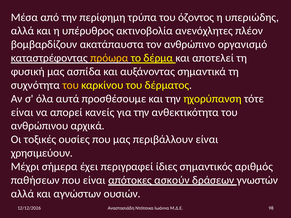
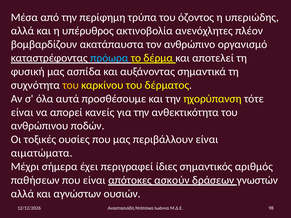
πρόωρα colour: yellow -> light blue (109, 58)
αρχικά: αρχικά -> ποδών (88, 126)
χρησιμεύουν: χρησιμεύουν -> αιματώματα (42, 153)
